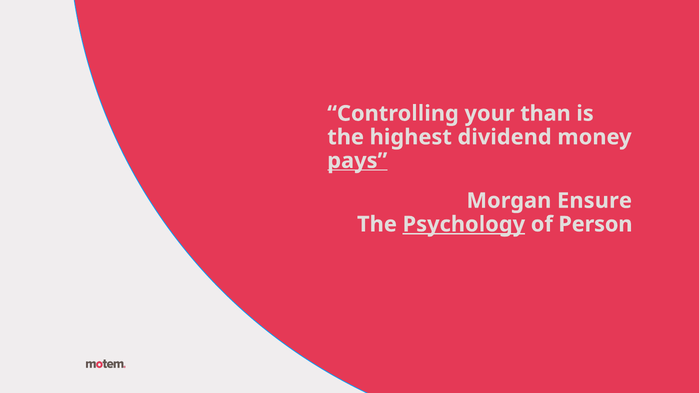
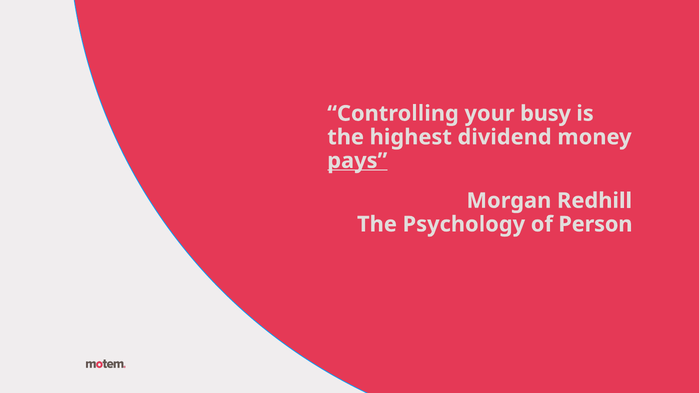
than: than -> busy (546, 114)
Ensure: Ensure -> Redhill (595, 201)
Psychology underline: present -> none (464, 224)
